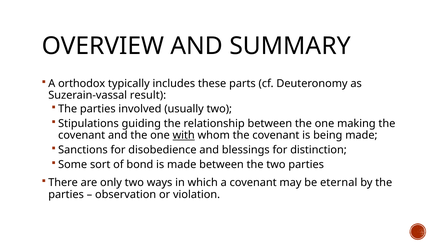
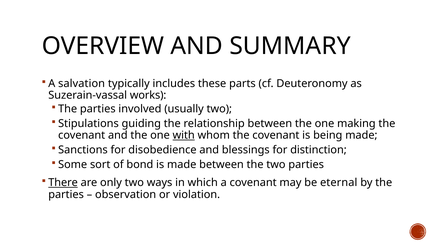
orthodox: orthodox -> salvation (82, 84)
result: result -> works (148, 96)
There underline: none -> present (63, 183)
